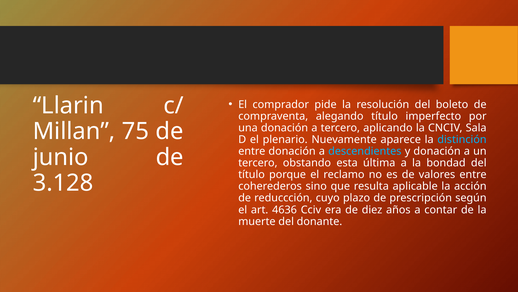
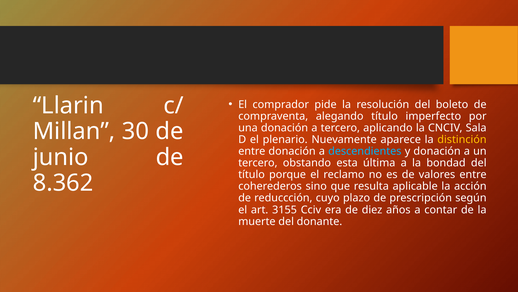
75: 75 -> 30 (135, 131)
distinción colour: light blue -> yellow (462, 139)
3.128: 3.128 -> 8.362 (63, 183)
4636: 4636 -> 3155 (285, 209)
